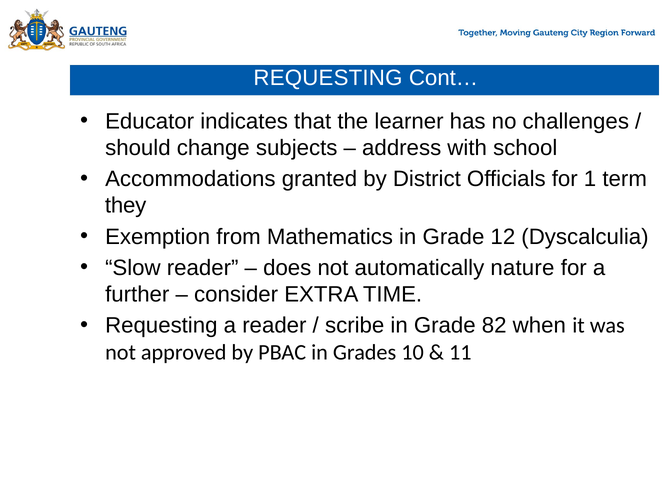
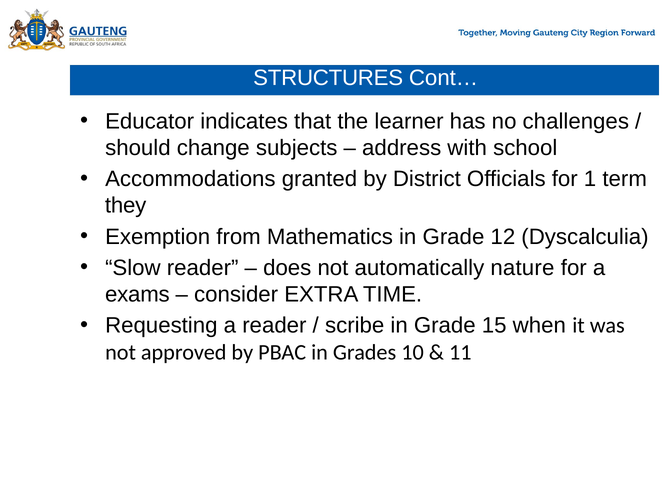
REQUESTING: REQUESTING -> STRUCTURES (328, 78)
further: further -> exams (137, 295)
82: 82 -> 15 (494, 326)
